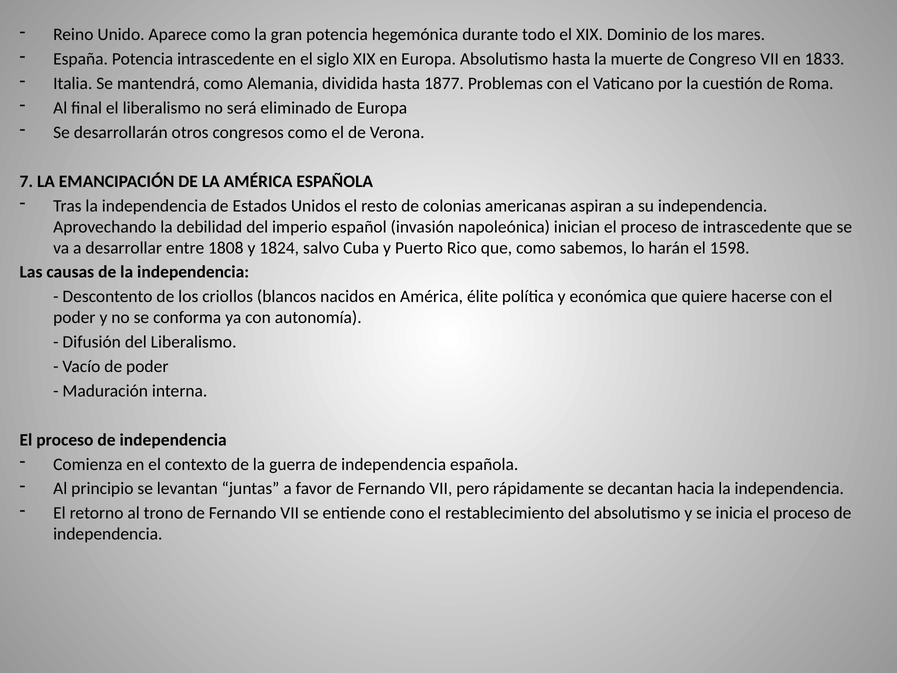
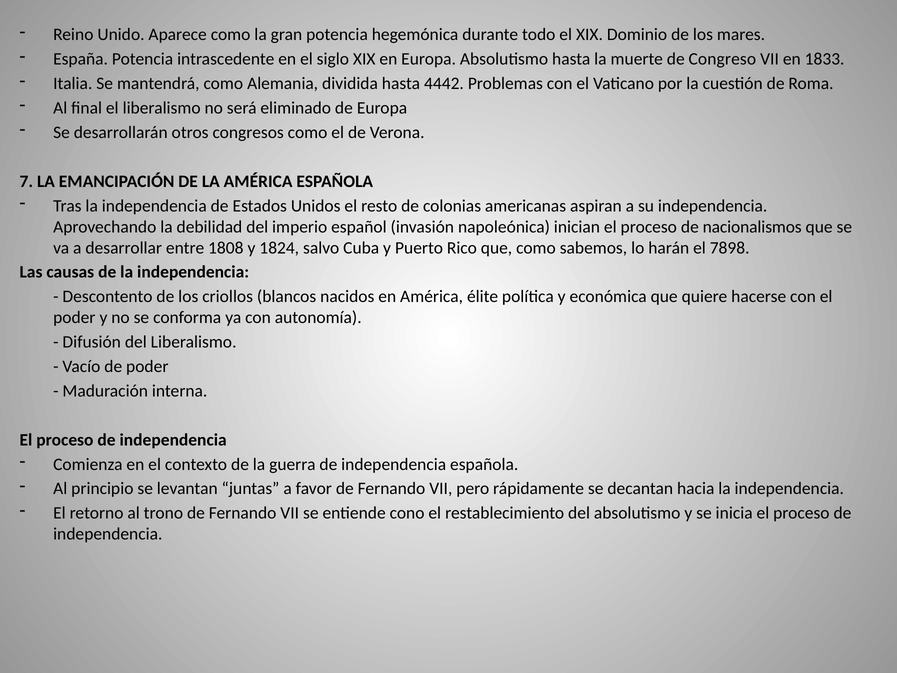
1877: 1877 -> 4442 (444, 84)
de intrascedente: intrascedente -> nacionalismos (752, 227)
1598: 1598 -> 7898 (730, 248)
